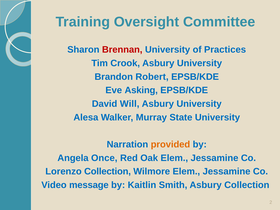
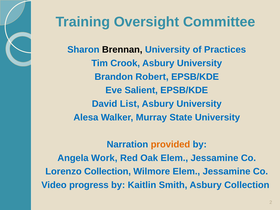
Brennan colour: red -> black (122, 50)
Asking: Asking -> Salient (141, 90)
Will: Will -> List (130, 104)
Once: Once -> Work (104, 158)
message: message -> progress (89, 185)
